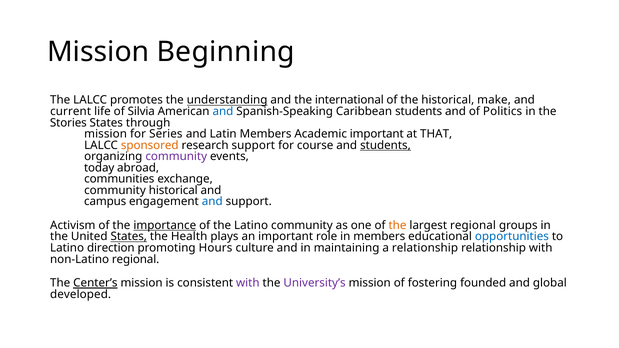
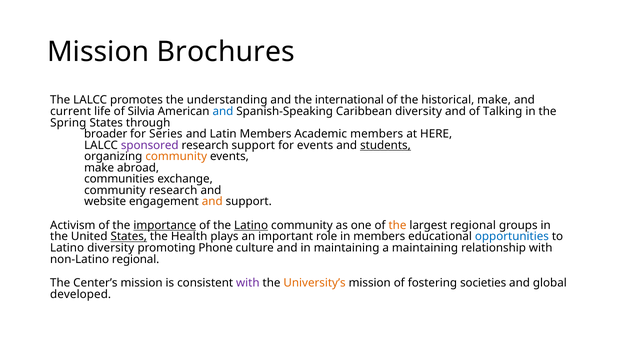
Beginning: Beginning -> Brochures (226, 52)
understanding underline: present -> none (227, 100)
Caribbean students: students -> diversity (419, 111)
Politics: Politics -> Talking (503, 111)
Stories: Stories -> Spring (68, 123)
mission: mission -> broader (106, 134)
Academic important: important -> members (377, 134)
THAT: THAT -> HERE (436, 134)
sponsored colour: orange -> purple (150, 145)
for course: course -> events (315, 145)
community colour: purple -> orange (176, 157)
today: today -> make (99, 168)
community historical: historical -> research (173, 190)
campus: campus -> website (105, 202)
and colour: blue -> orange (212, 202)
Latino underline: none -> present (251, 225)
Latino direction: direction -> diversity (111, 248)
Hours: Hours -> Phone (216, 248)
a relationship: relationship -> maintaining (425, 248)
Center’s underline: present -> none (95, 283)
University’s colour: purple -> orange (315, 283)
founded: founded -> societies (483, 283)
